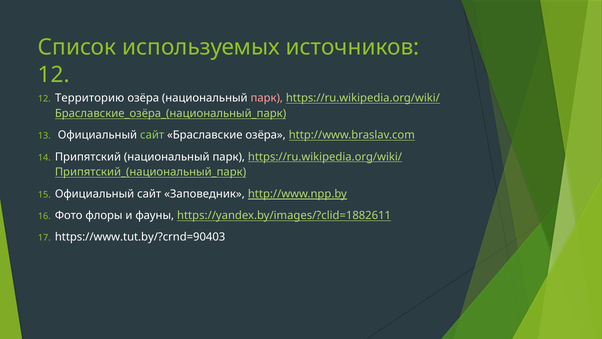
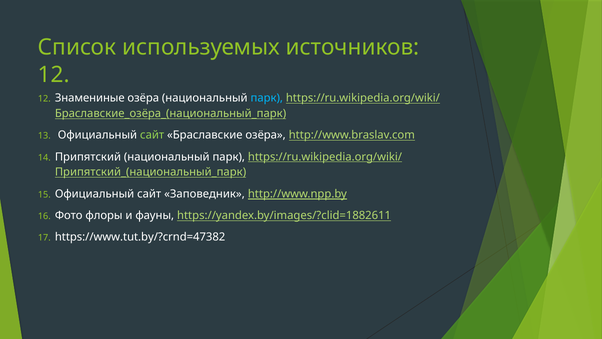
Территорию: Территорию -> Знамениные (90, 98)
парк colour: pink -> light blue (267, 98)
https://www.tut.by/?crnd=90403: https://www.tut.by/?crnd=90403 -> https://www.tut.by/?crnd=47382 (140, 237)
